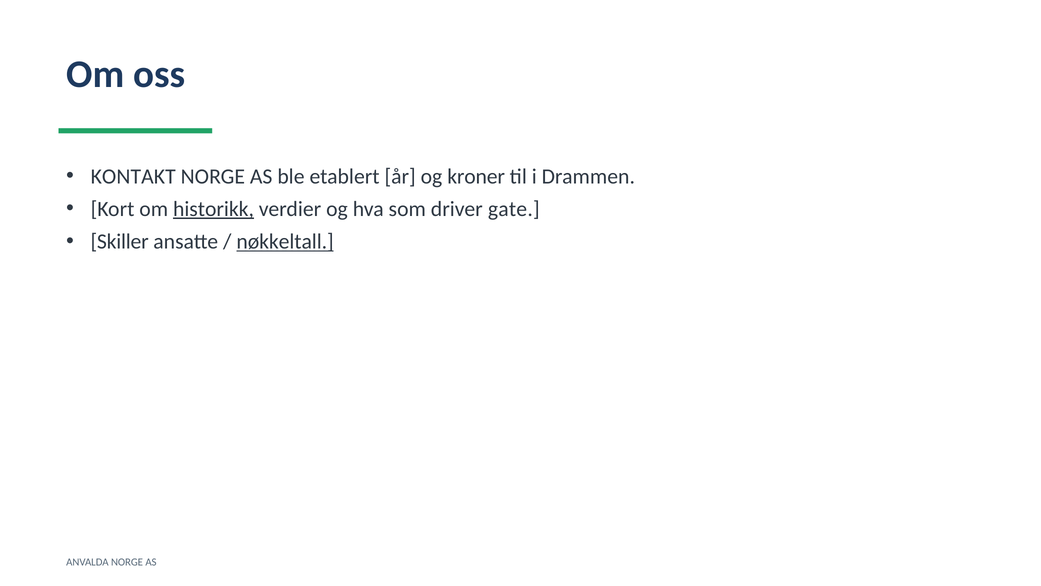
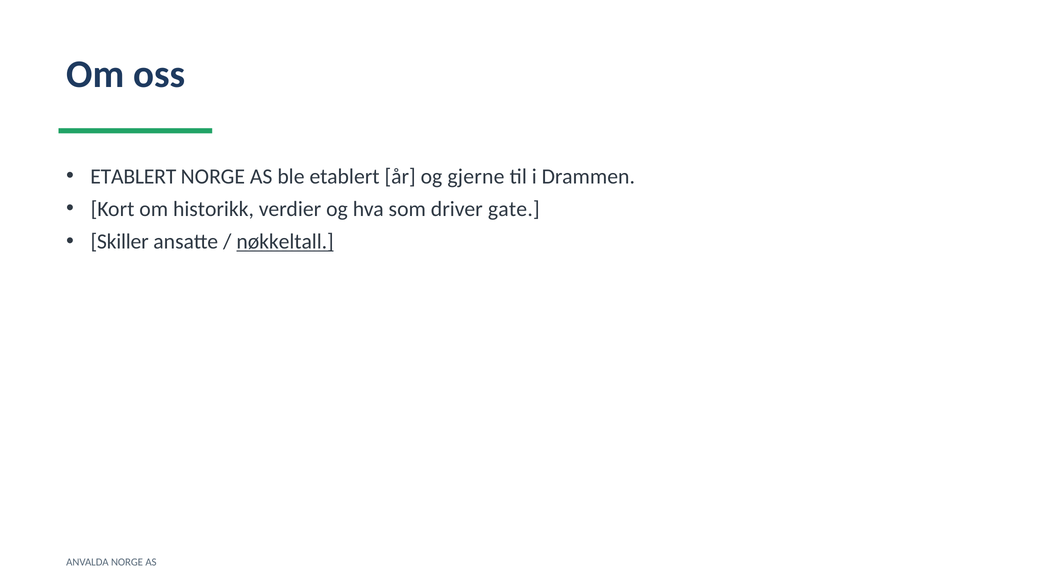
KONTAKT: KONTAKT -> ETABLERT (133, 176)
kroner: kroner -> gjerne (476, 176)
historikk underline: present -> none (213, 209)
